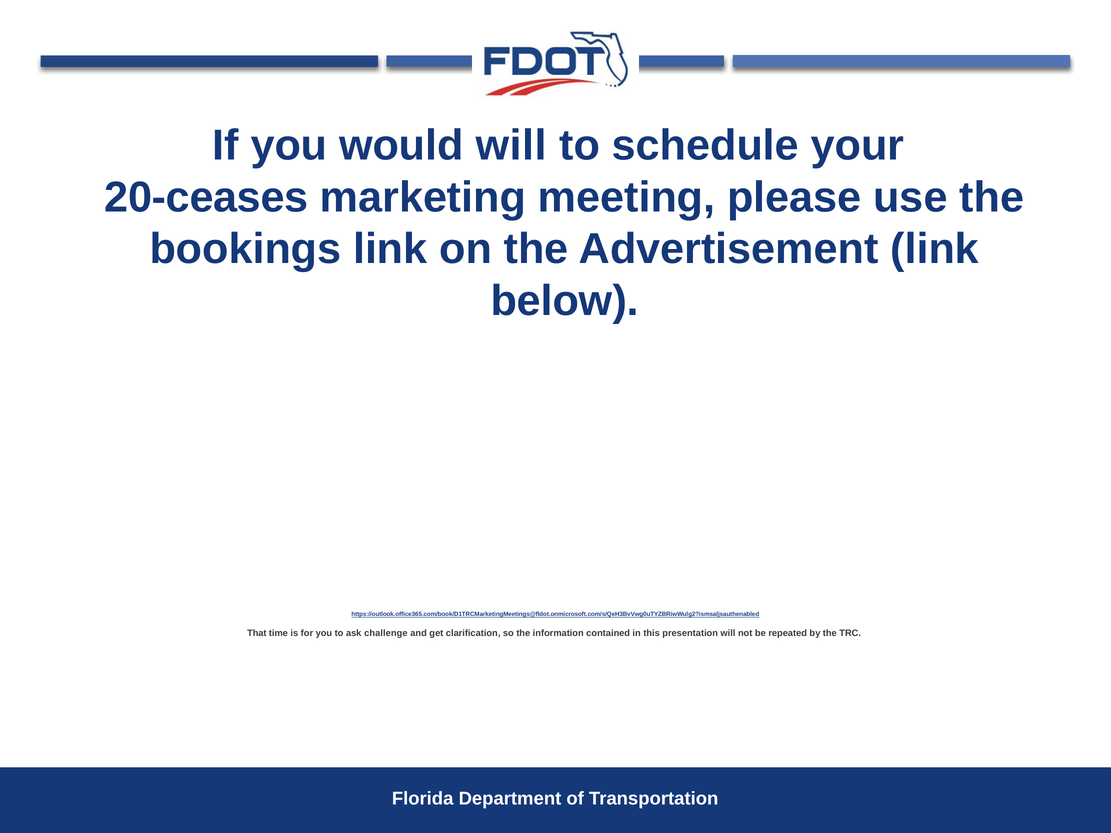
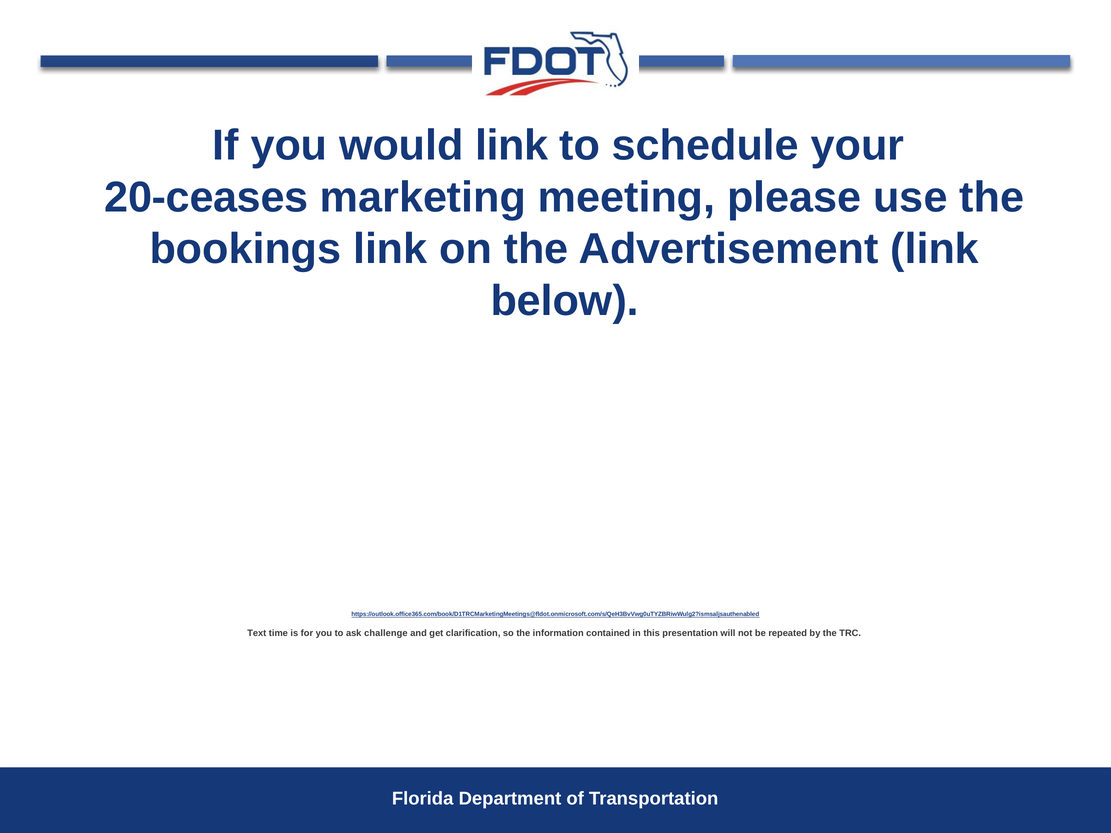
would will: will -> link (512, 145)
That: That -> Text (257, 633)
